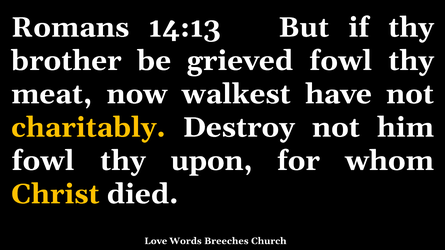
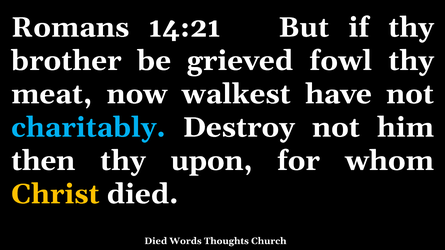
14:13: 14:13 -> 14:21 (185, 27)
charitably colour: yellow -> light blue (88, 128)
fowl: fowl -> then (43, 161)
Love: Love -> Died (156, 241)
Breeches: Breeches -> Thoughts (226, 241)
